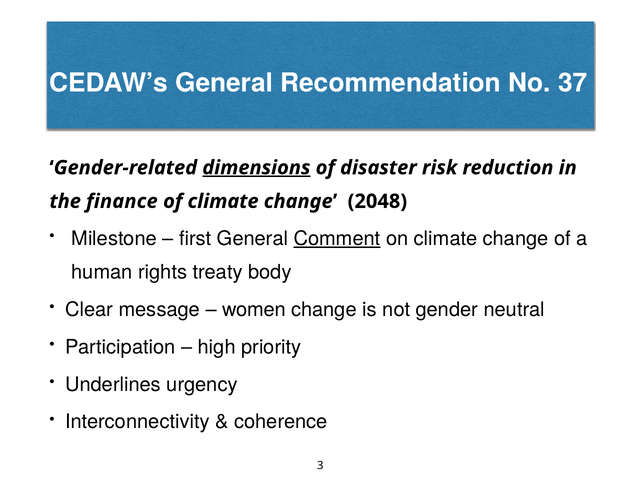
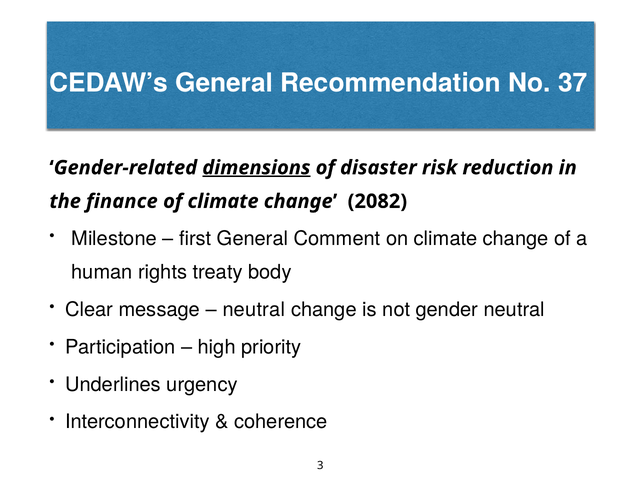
2048: 2048 -> 2082 (377, 202)
Comment underline: present -> none (337, 239)
women: women -> neutral (254, 310)
